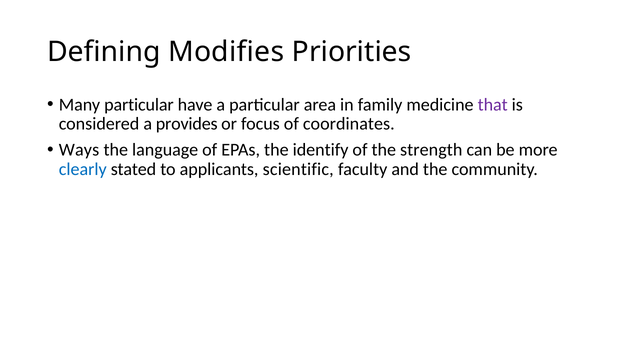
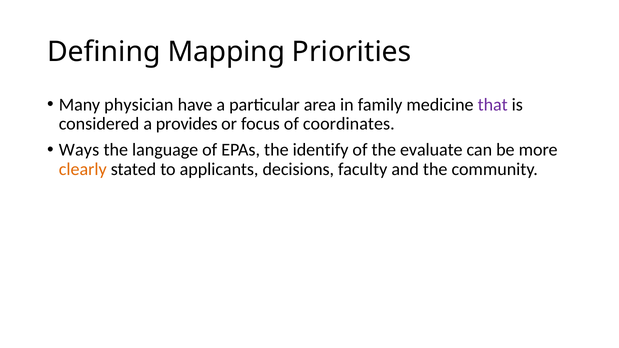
Modifies: Modifies -> Mapping (226, 52)
Many particular: particular -> physician (139, 105)
strength: strength -> evaluate (431, 150)
clearly colour: blue -> orange (83, 169)
scientific: scientific -> decisions (298, 169)
